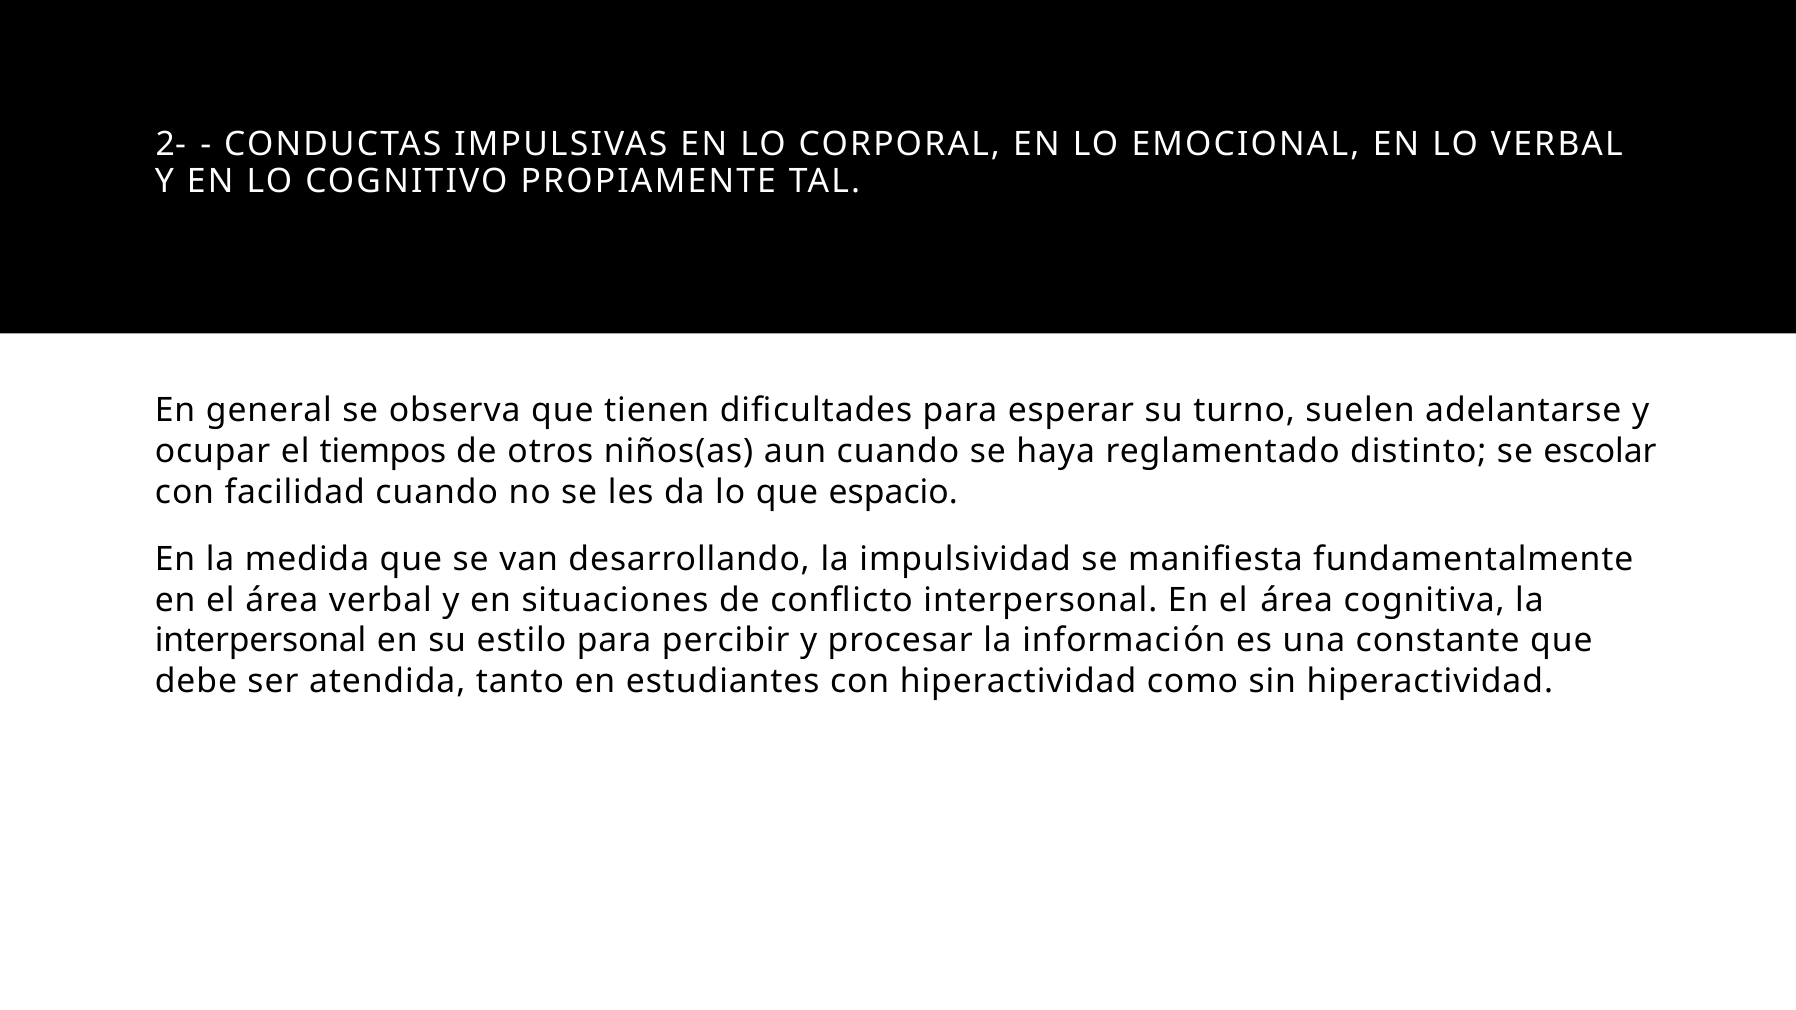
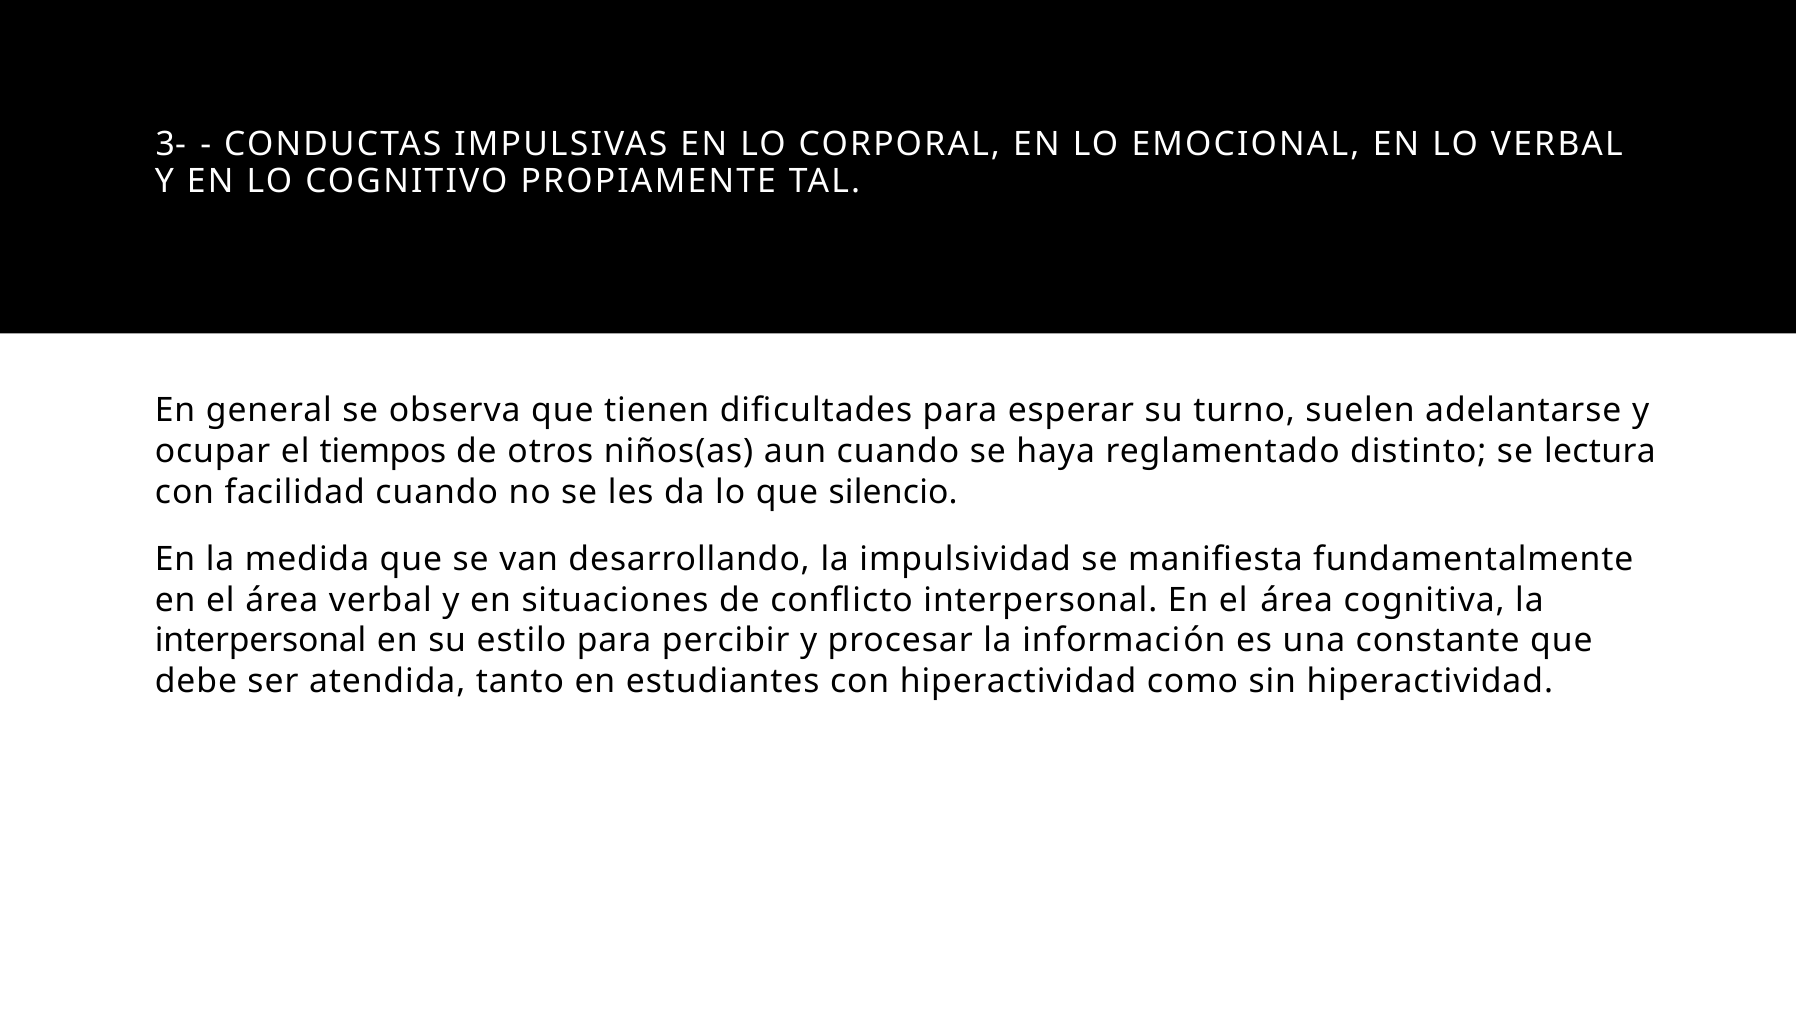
2-: 2- -> 3- (171, 145)
escolar: escolar -> lectura (1600, 452)
espacio: espacio -> silencio (893, 492)
